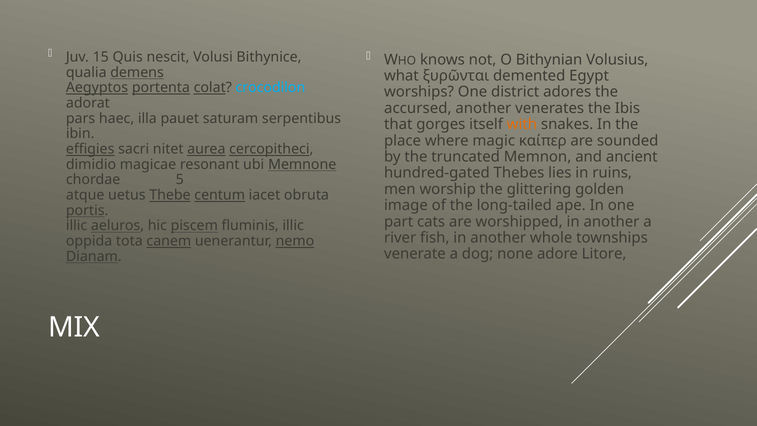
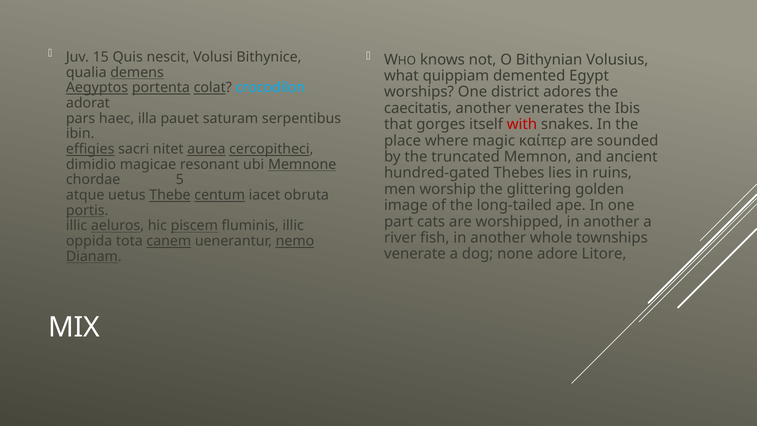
ξυρῶνται: ξυρῶνται -> quippiam (456, 76)
accursed: accursed -> caecitatis (418, 108)
with colour: orange -> red (522, 124)
